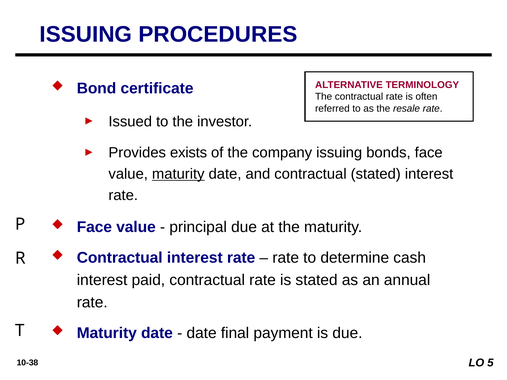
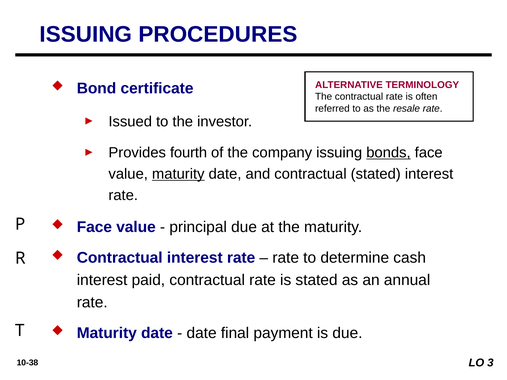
exists: exists -> fourth (189, 153)
bonds underline: none -> present (388, 153)
5: 5 -> 3 (490, 363)
